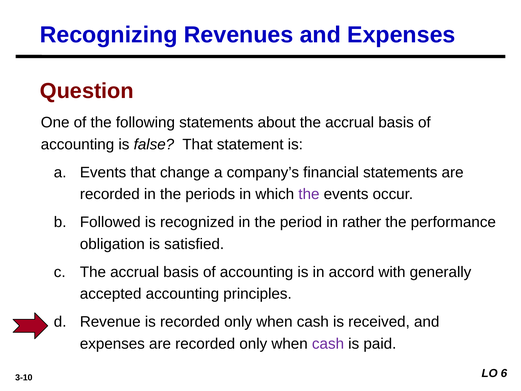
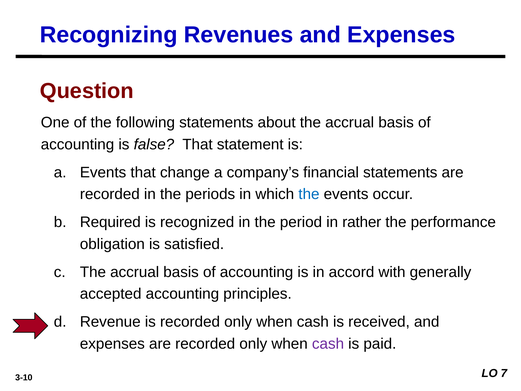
the colour: purple -> blue (309, 194)
Followed: Followed -> Required (110, 222)
6: 6 -> 7 (504, 373)
